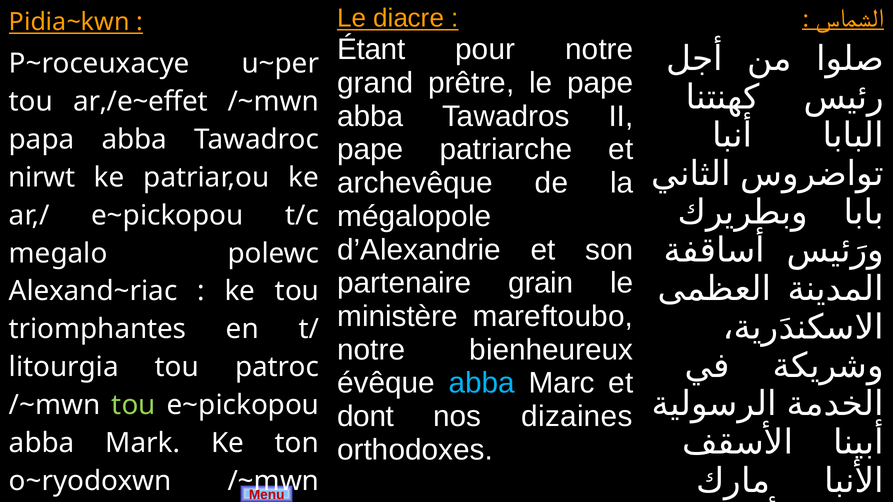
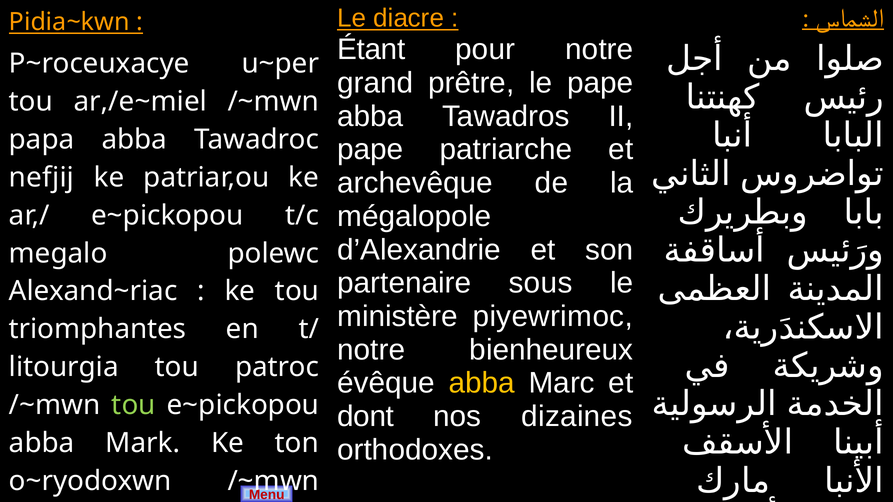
ar,/e~effet: ar,/e~effet -> ar,/e~miel (140, 102)
nirwt: nirwt -> nefjij (42, 178)
grain: grain -> sous (541, 283)
mareftoubo: mareftoubo -> piyewrimoc (553, 317)
abba colour: light blue -> yellow (482, 383)
